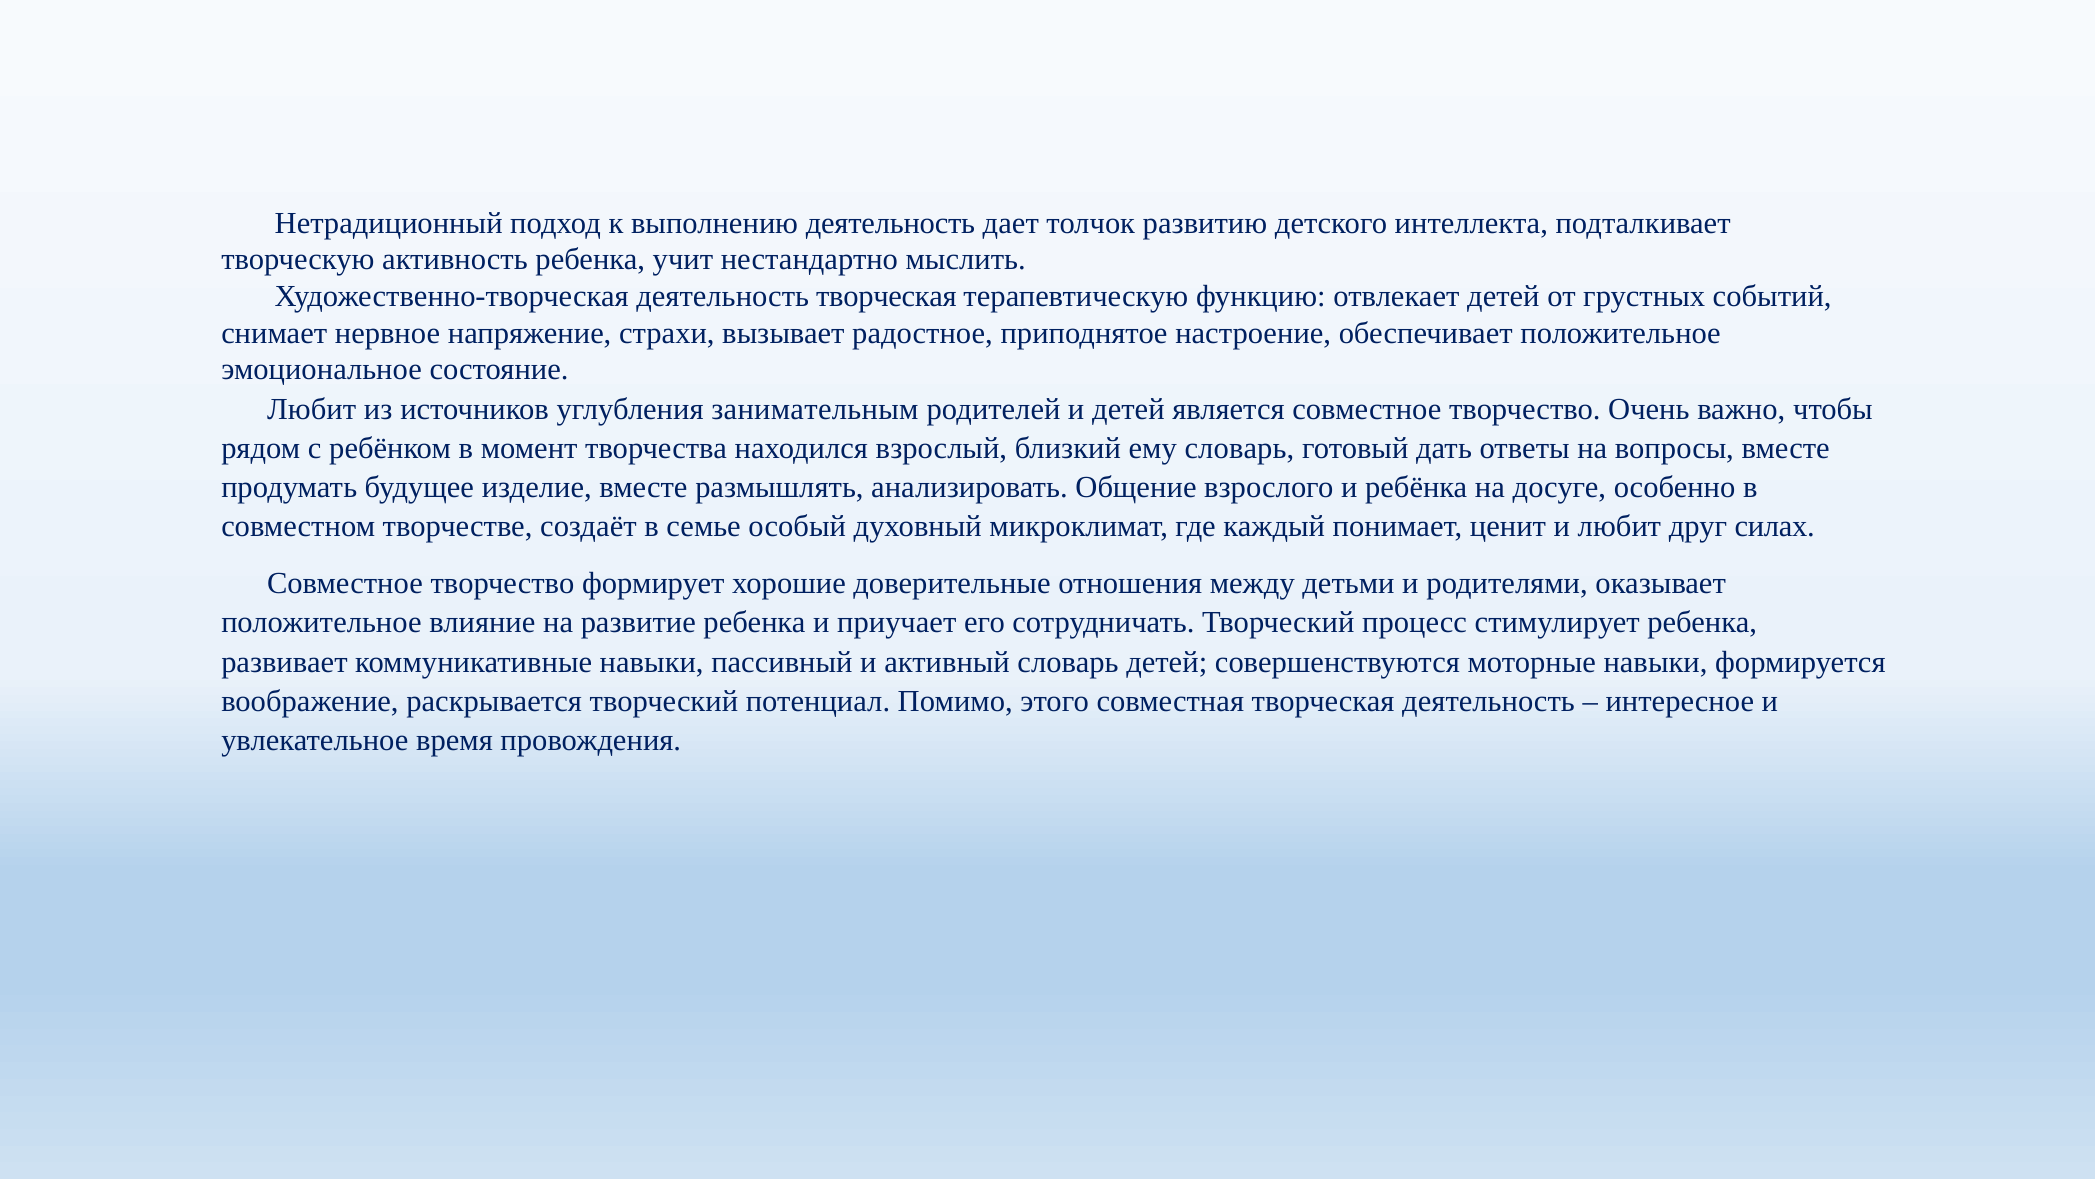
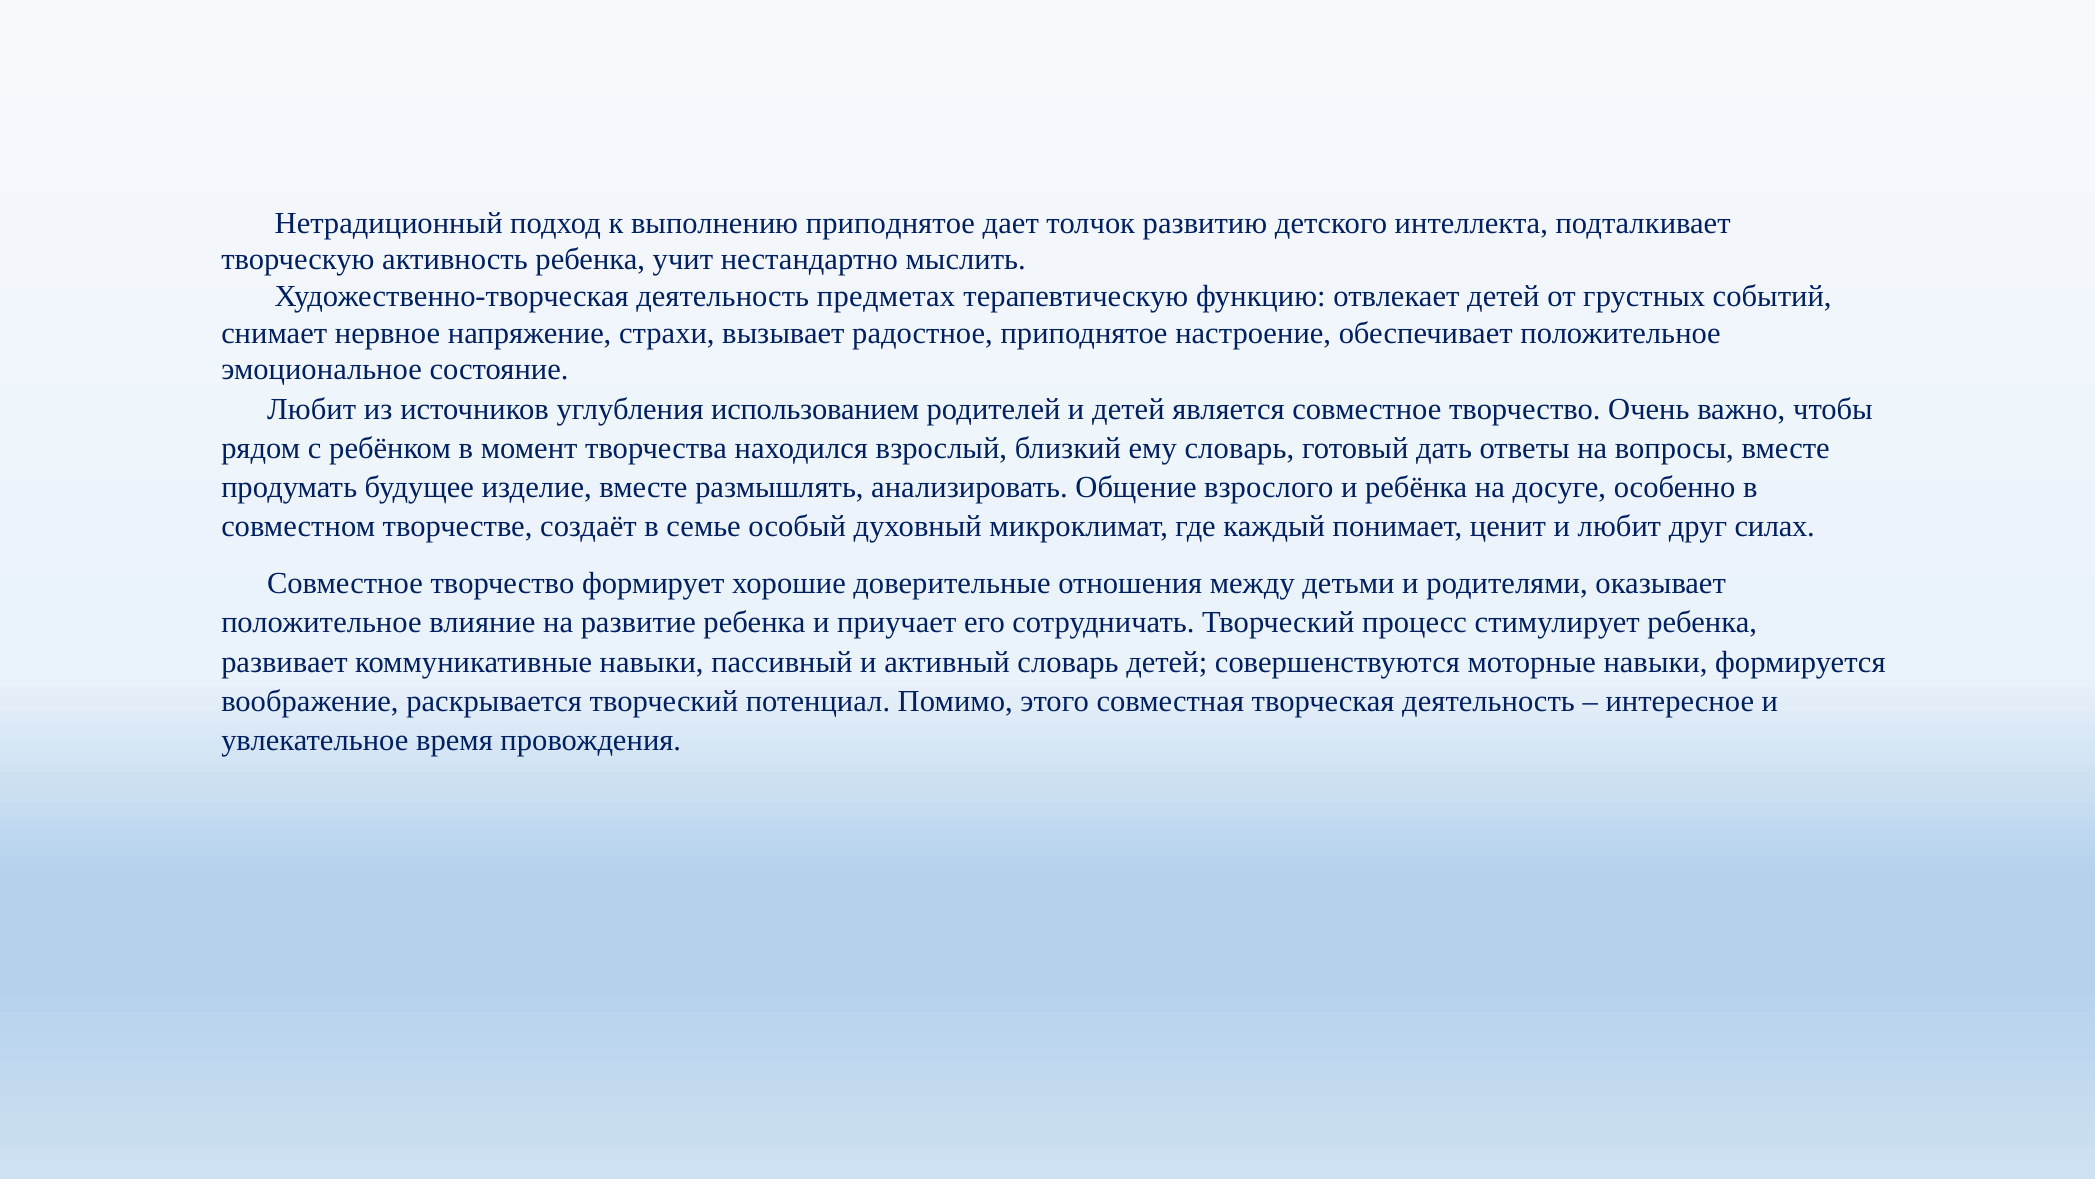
выполнению деятельность: деятельность -> приподнятое (890, 223)
деятельность творческая: творческая -> предметах (886, 296)
занимательным: занимательным -> использованием (815, 409)
